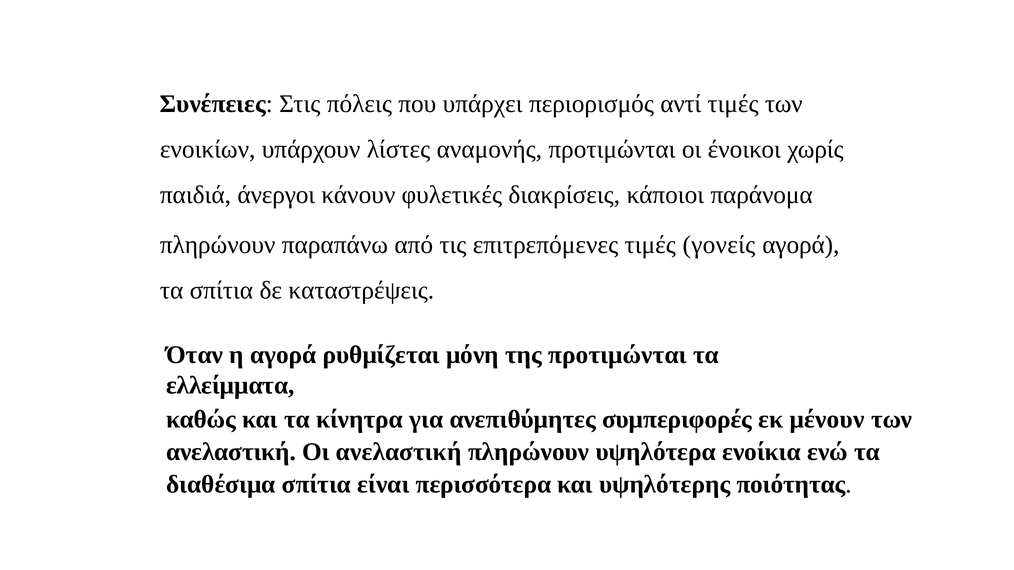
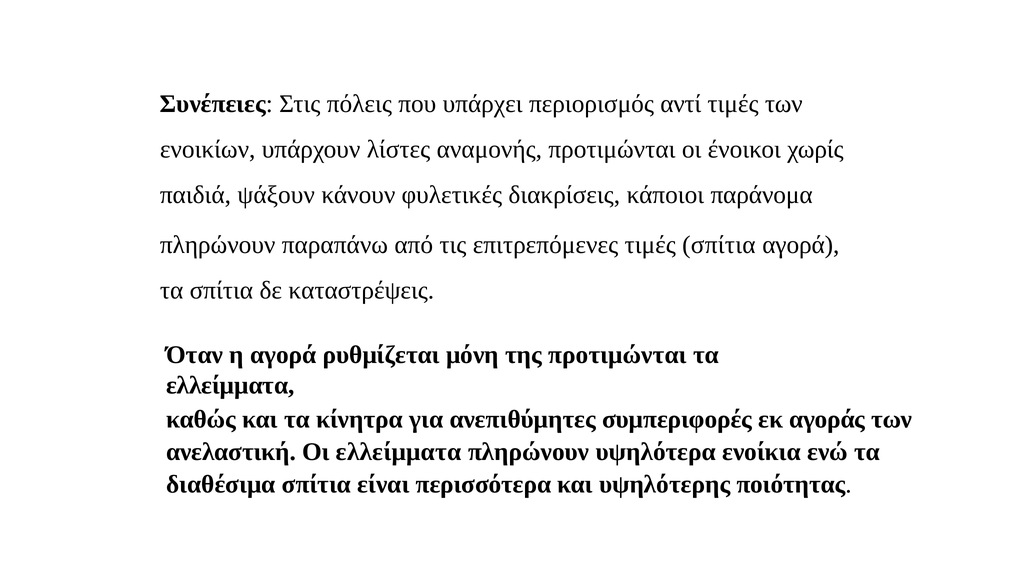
άνεργοι: άνεργοι -> ψάξουν (276, 195)
τιμές γονείς: γονείς -> σπίτια (719, 245)
μένουν: μένουν -> αγοράς (827, 419)
Οι ανελαστική: ανελαστική -> ελλείμματα (399, 452)
